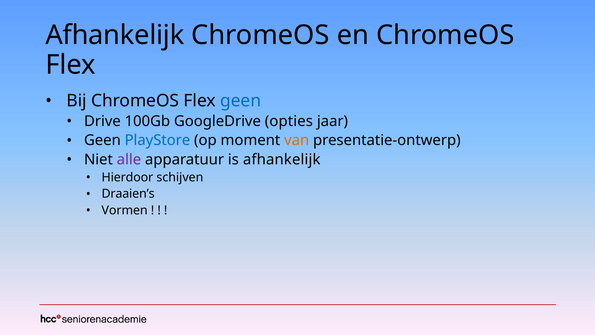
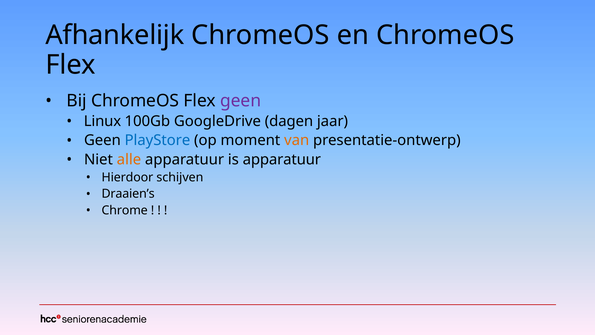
geen colour: blue -> purple (241, 101)
Drive: Drive -> Linux (102, 121)
opties: opties -> dagen (289, 121)
alle colour: purple -> orange (129, 159)
is afhankelijk: afhankelijk -> apparatuur (282, 159)
Vormen: Vormen -> Chrome (125, 210)
